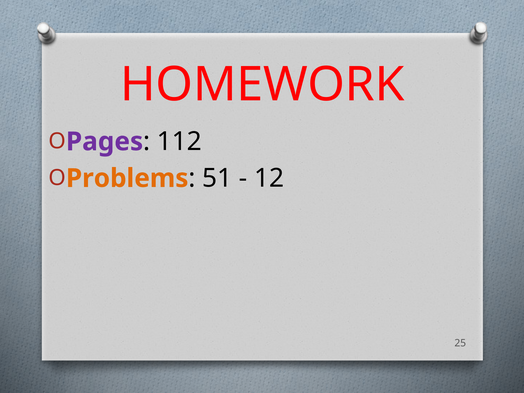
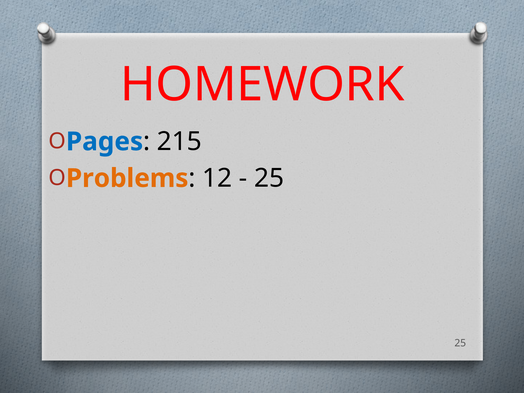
Pages colour: purple -> blue (105, 142)
112: 112 -> 215 (179, 142)
51: 51 -> 12 (217, 178)
12: 12 -> 25 (269, 178)
